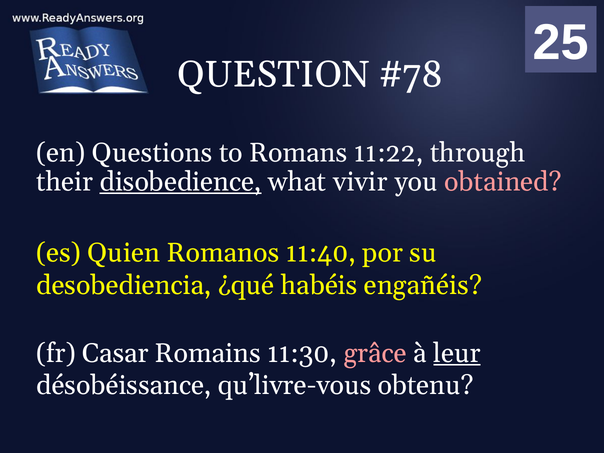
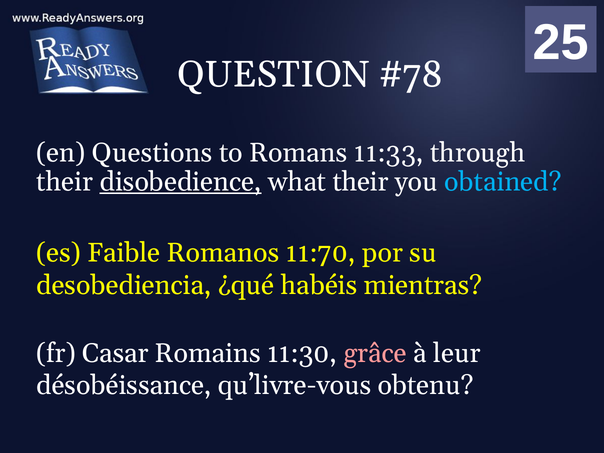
11:22: 11:22 -> 11:33 (389, 153)
what vivir: vivir -> their (361, 182)
obtained colour: pink -> light blue (503, 182)
Quien: Quien -> Faible (124, 253)
11:40: 11:40 -> 11:70 (321, 253)
engañéis: engañéis -> mientras (423, 285)
leur underline: present -> none (457, 353)
